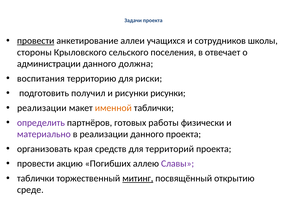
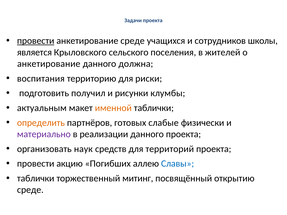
анкетирование аллеи: аллеи -> среде (133, 41)
стороны: стороны -> является (34, 52)
отвечает: отвечает -> жителей (223, 52)
администрации: администрации -> анкетирование (49, 64)
рисунки рисунки: рисунки -> клумбы (168, 93)
реализации: реализации -> актуальным (42, 108)
определить colour: purple -> orange (41, 123)
работы: работы -> слабые (164, 123)
края: края -> наук (83, 149)
Славы colour: purple -> blue (178, 164)
митинг underline: present -> none (138, 179)
